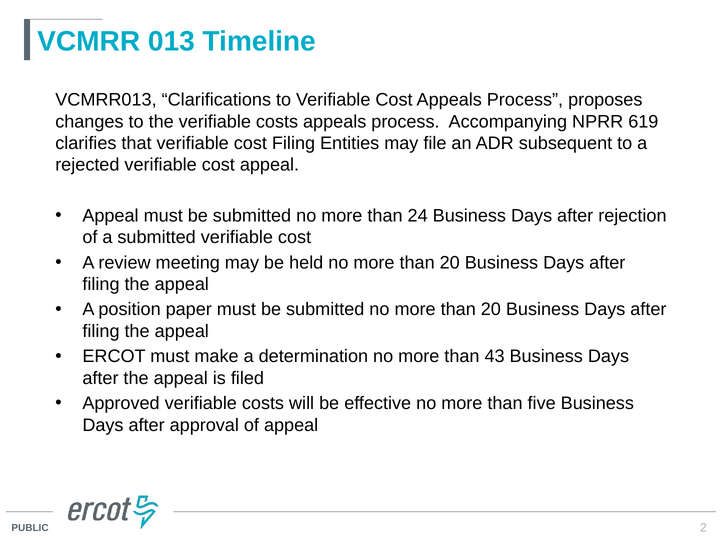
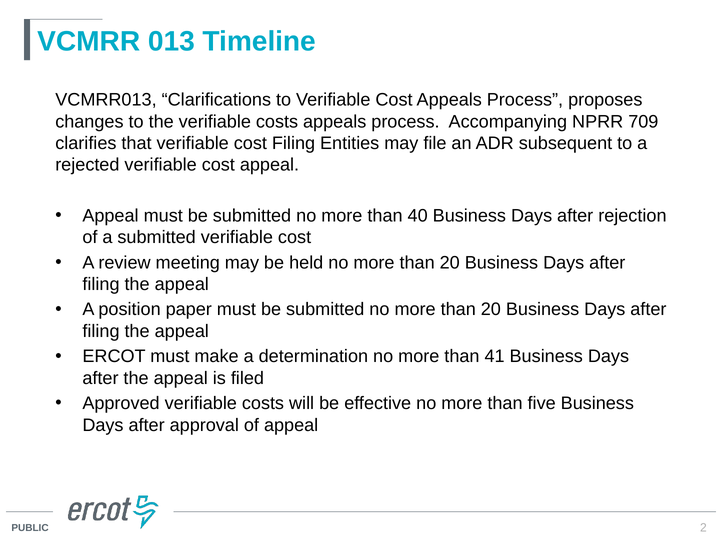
619: 619 -> 709 (643, 122)
24: 24 -> 40 (418, 216)
43: 43 -> 41 (495, 357)
